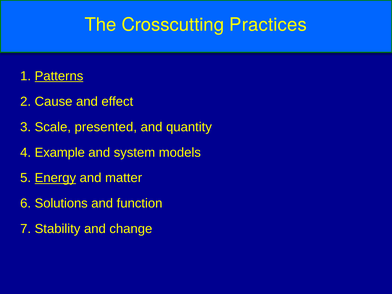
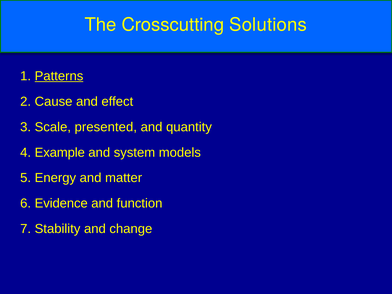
Practices: Practices -> Solutions (268, 25)
Energy underline: present -> none (55, 178)
Solutions: Solutions -> Evidence (61, 203)
